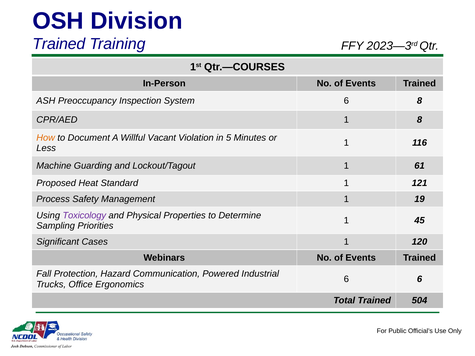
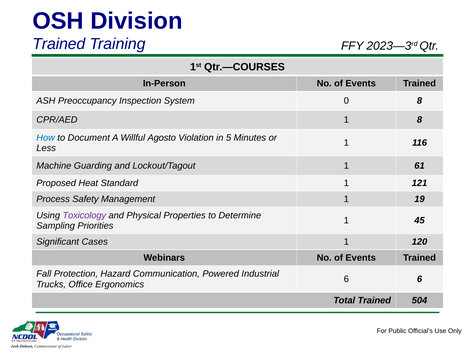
System 6: 6 -> 0 (346, 101)
How colour: orange -> blue (46, 138)
Vacant: Vacant -> Agosto (162, 138)
